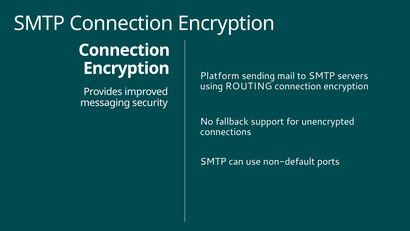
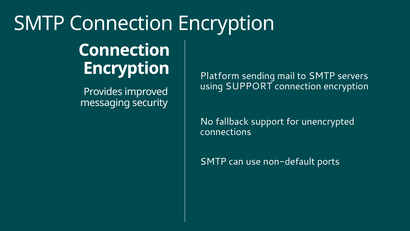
using ROUTING: ROUTING -> SUPPORT (249, 86)
